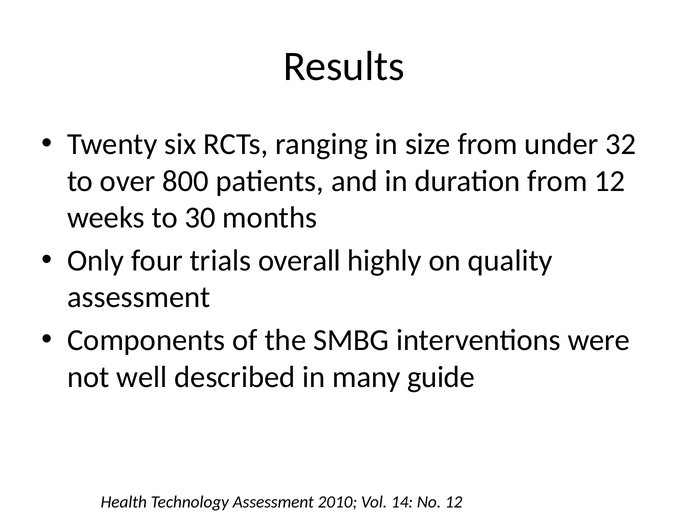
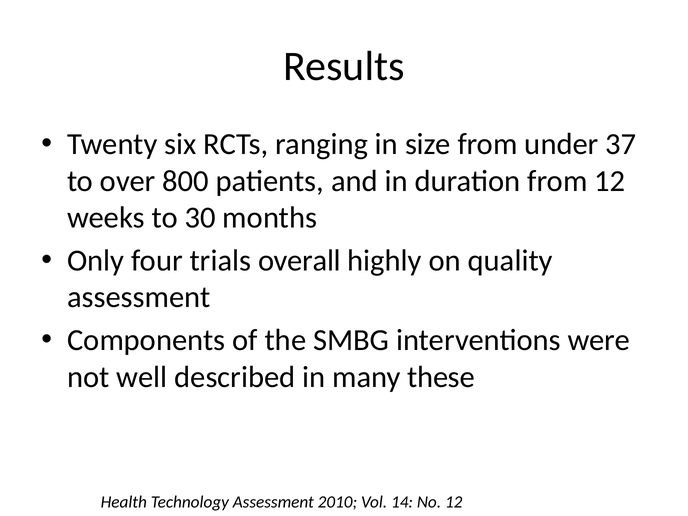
32: 32 -> 37 (621, 144)
guide: guide -> these (441, 377)
